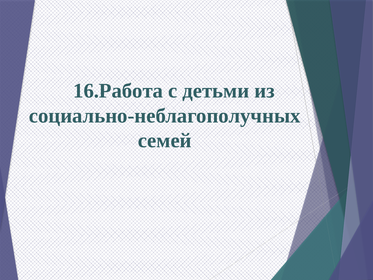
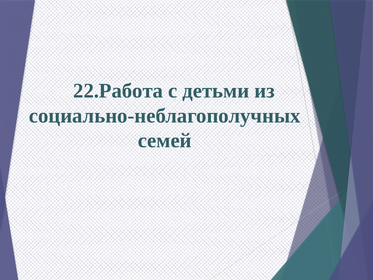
16.Работа: 16.Работа -> 22.Работа (118, 91)
